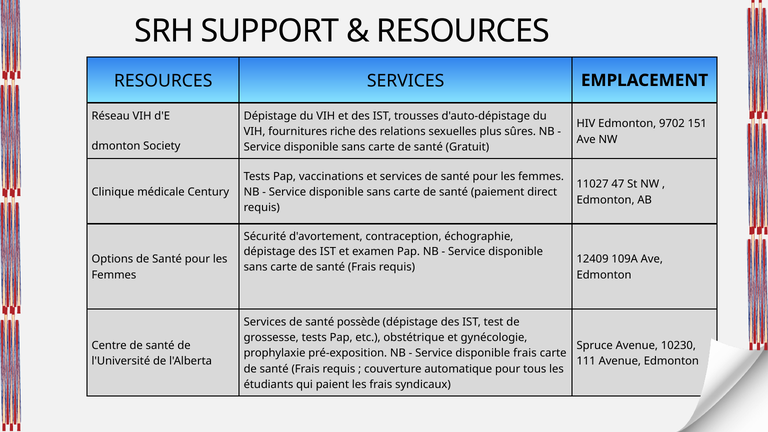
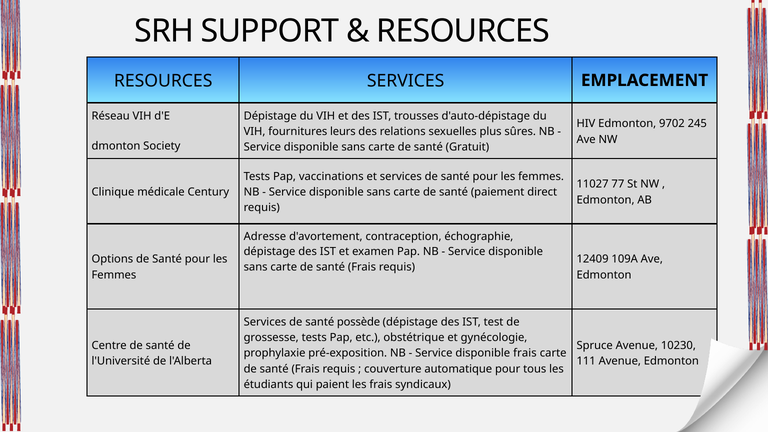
151: 151 -> 245 (697, 124)
riche: riche -> leurs (343, 132)
47: 47 -> 77 (618, 184)
Sécurité: Sécurité -> Adresse (265, 236)
